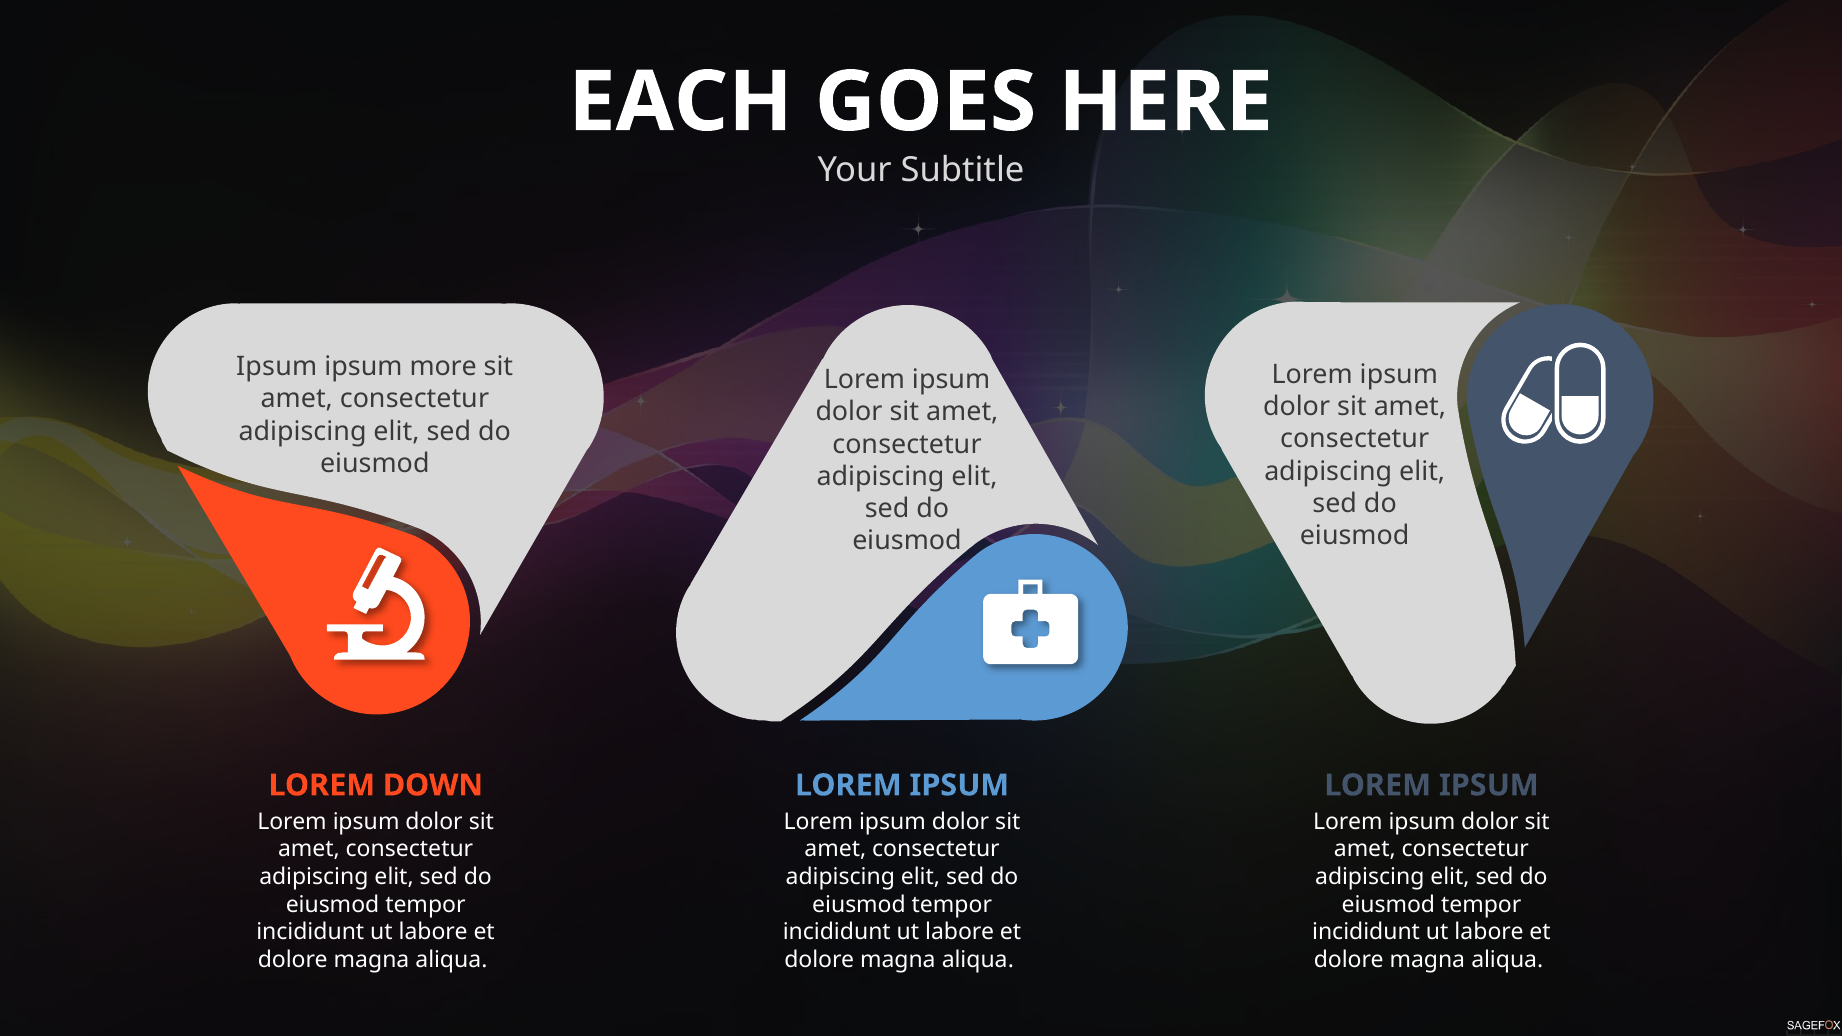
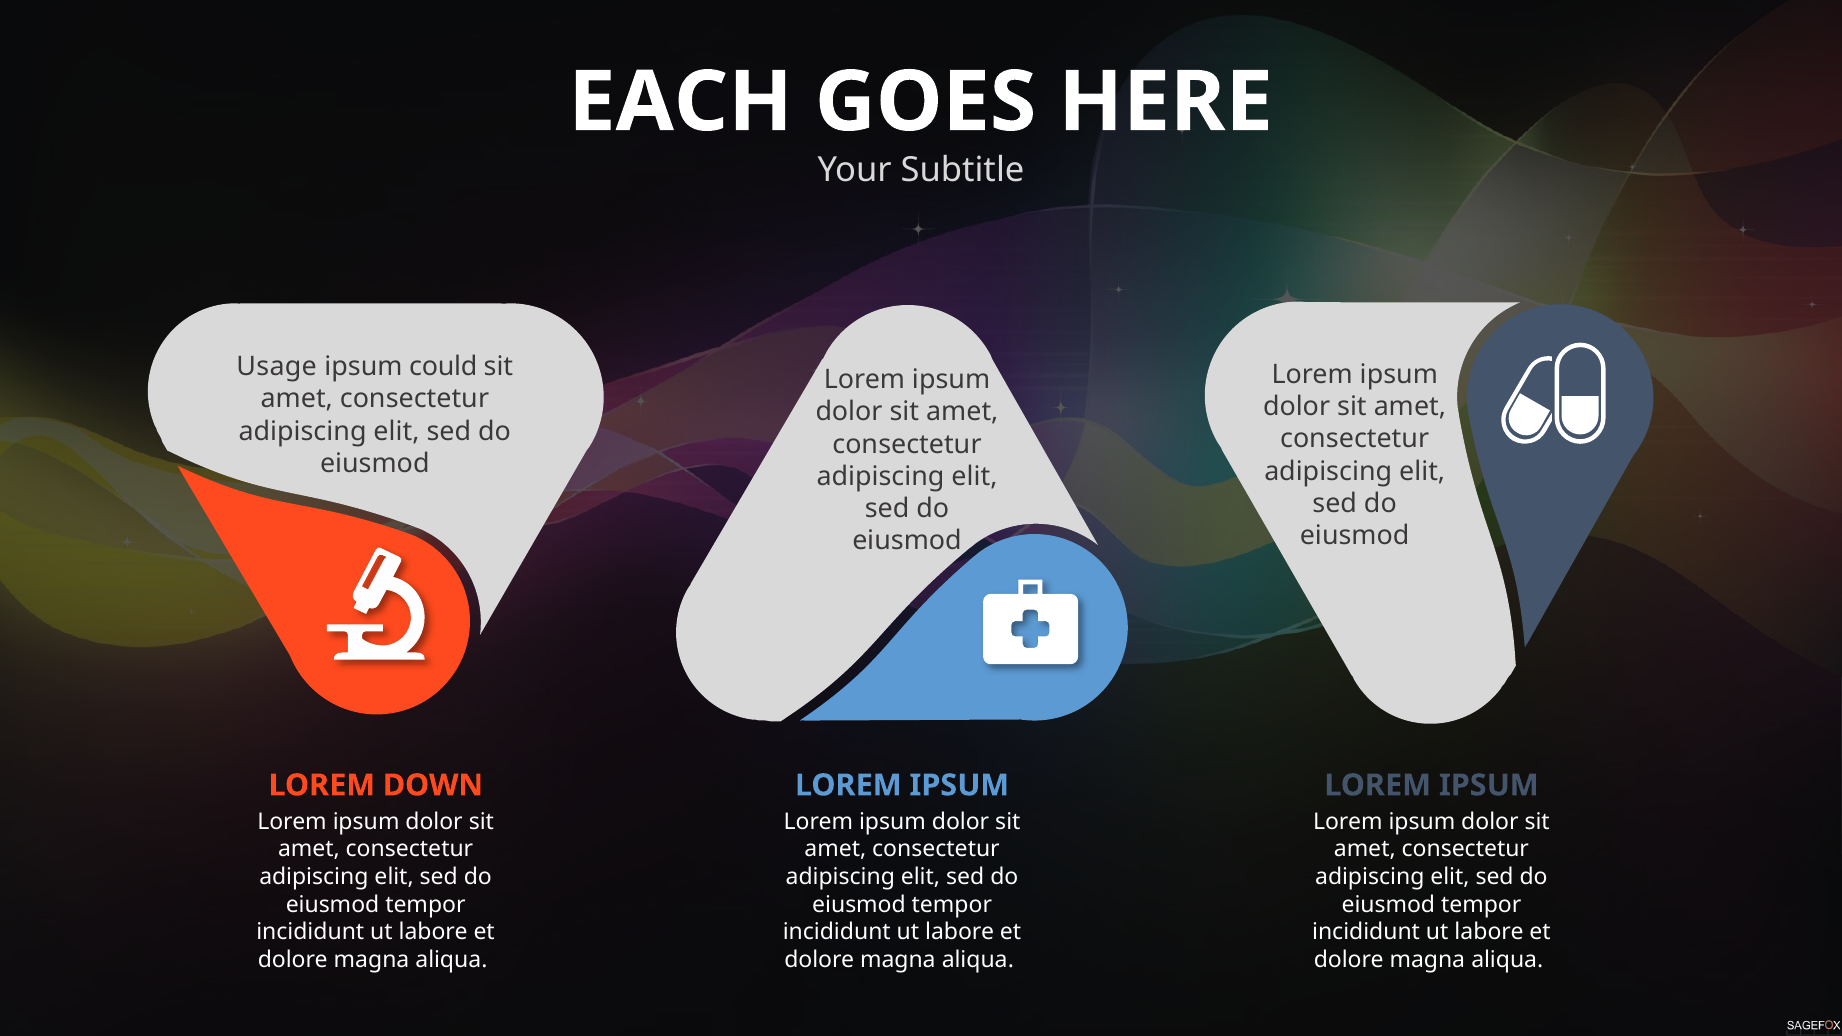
Ipsum: Ipsum -> Usage (277, 367)
more: more -> could (443, 367)
